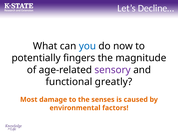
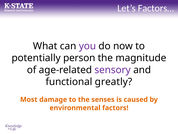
Decline…: Decline… -> Factors… (156, 8)
you colour: blue -> purple (87, 46)
fingers: fingers -> person (79, 58)
